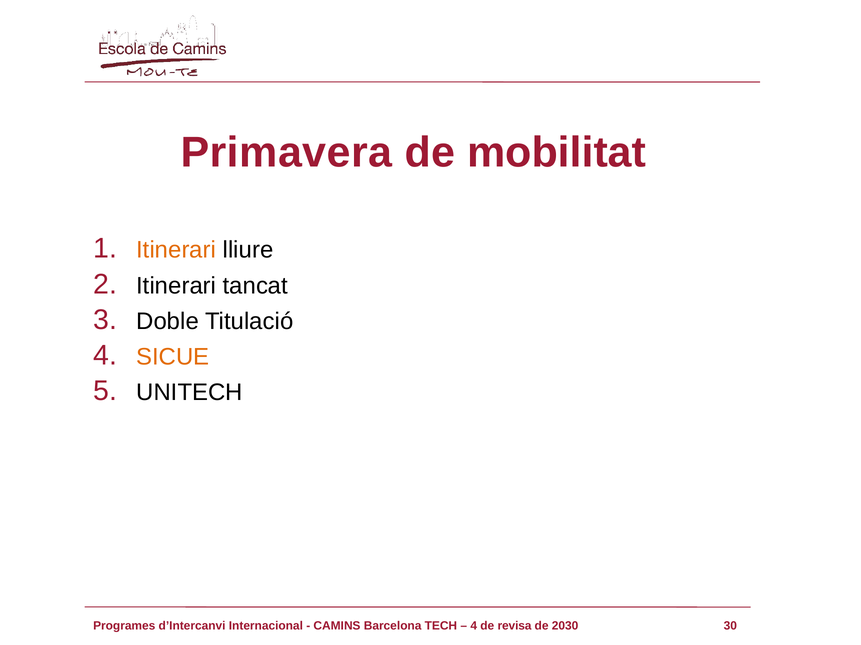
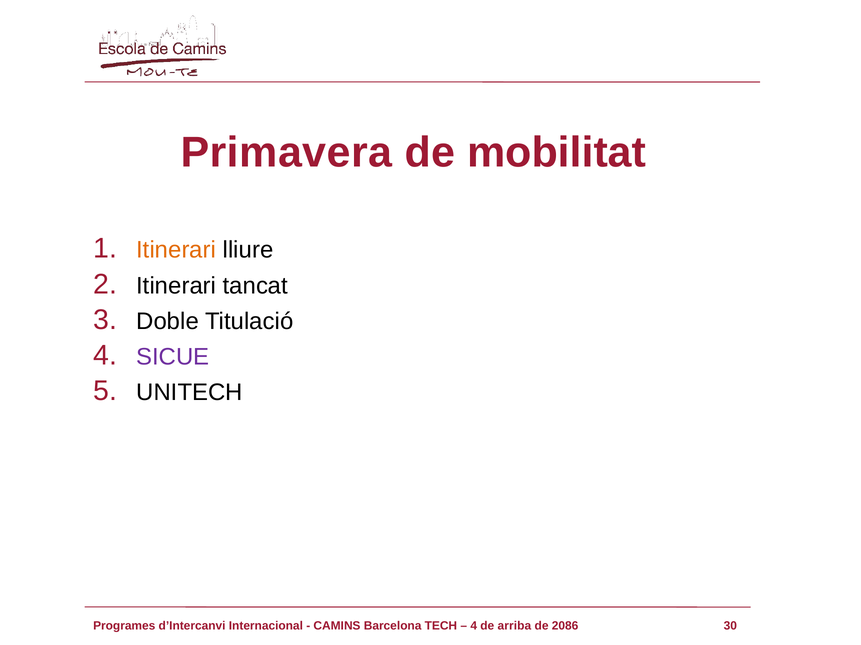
SICUE colour: orange -> purple (173, 357)
revisa: revisa -> arriba (514, 627)
2030: 2030 -> 2086 (565, 627)
